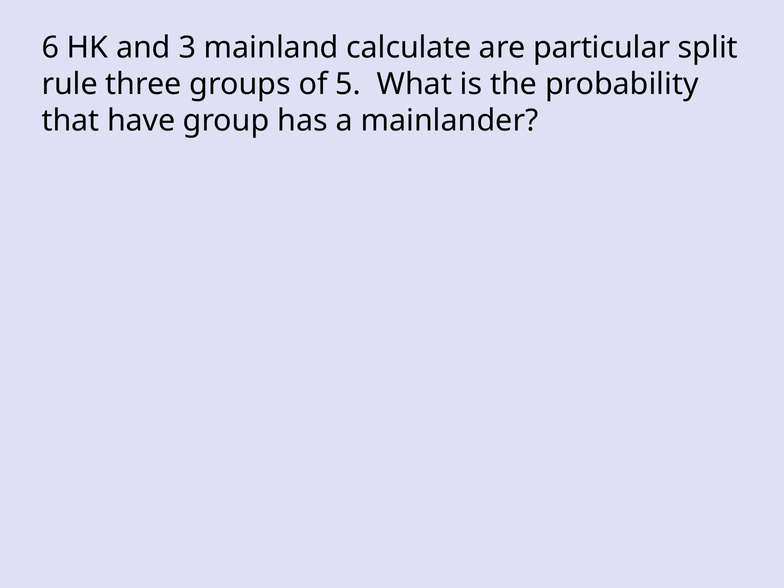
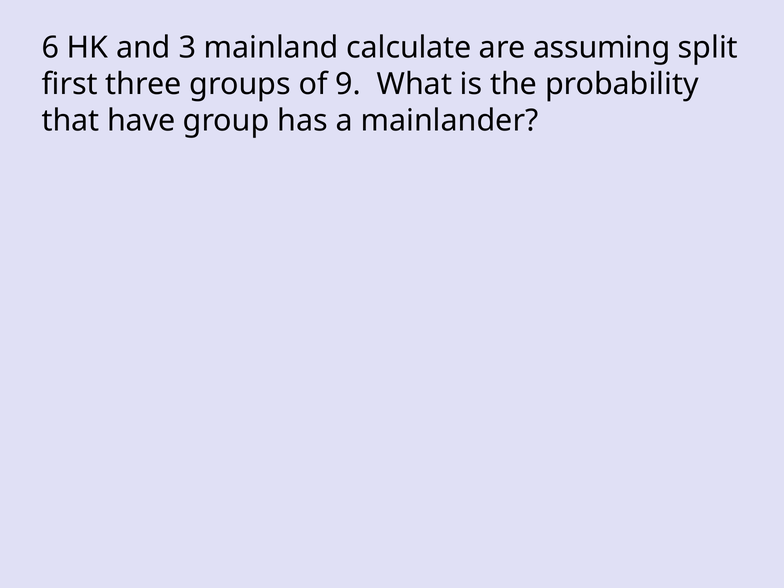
particular: particular -> assuming (602, 48)
rule: rule -> first (70, 84)
5: 5 -> 9 (348, 84)
